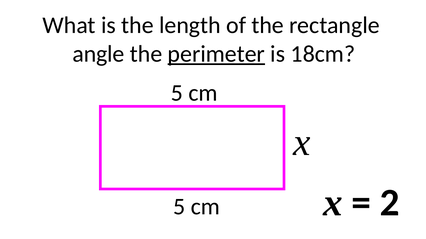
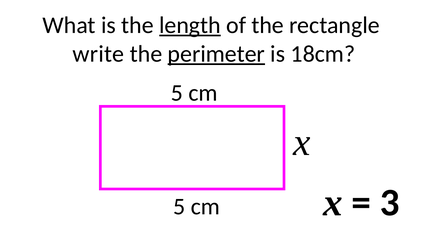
length underline: none -> present (190, 25)
angle: angle -> write (98, 54)
2: 2 -> 3 (390, 203)
